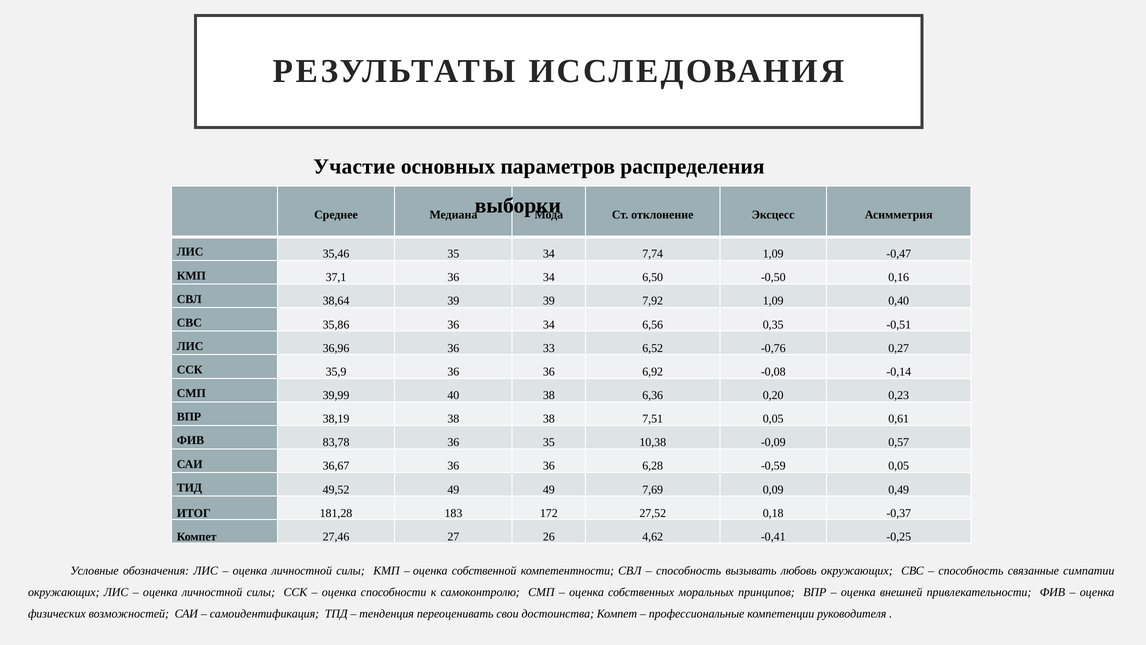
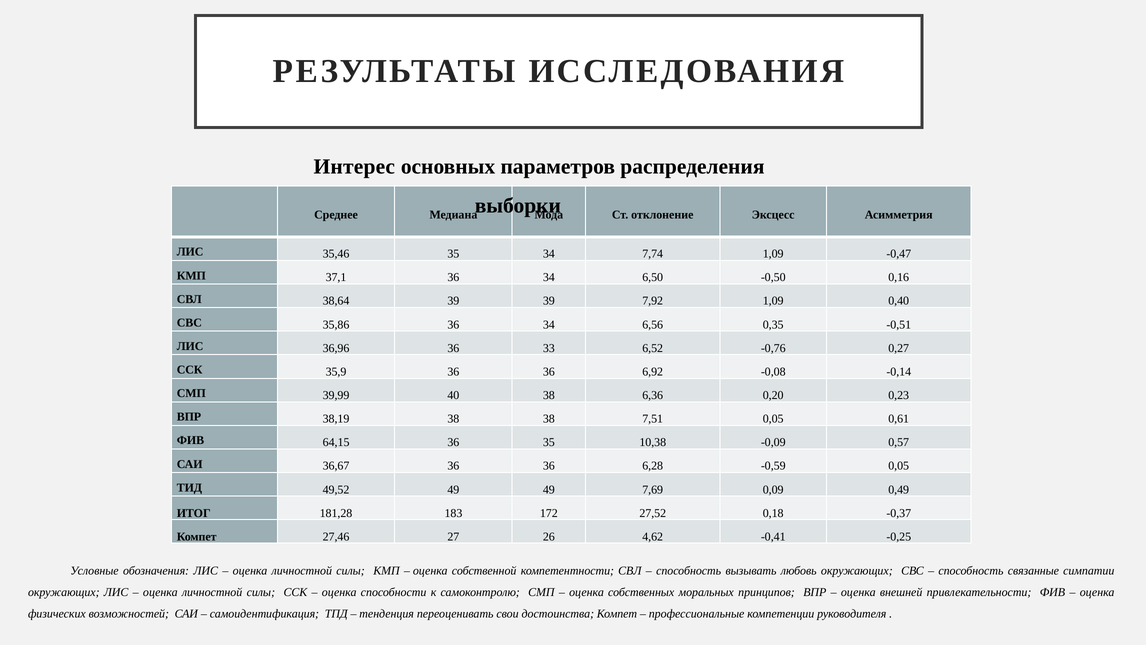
Участие: Участие -> Интерес (354, 167)
83,78: 83,78 -> 64,15 (336, 442)
